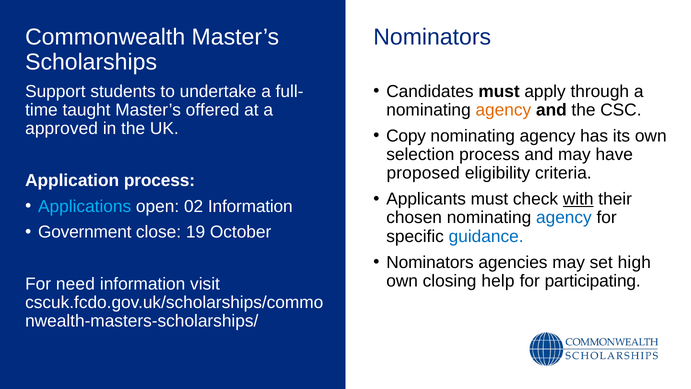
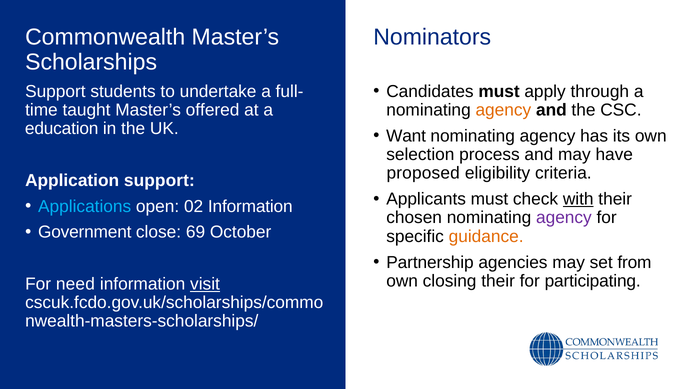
approved: approved -> education (62, 129)
Copy: Copy -> Want (406, 136)
Application process: process -> support (159, 180)
agency colour: blue -> purple (564, 218)
19: 19 -> 69 (196, 232)
guidance colour: blue -> orange (486, 236)
Nominators: Nominators -> Partnership (430, 262)
high: high -> from (634, 262)
closing help: help -> their (498, 281)
visit underline: none -> present (205, 284)
